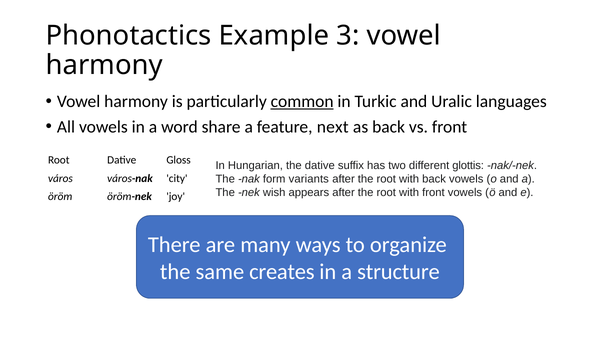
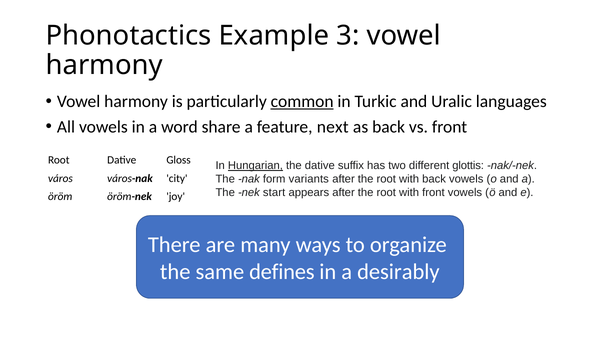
Hungarian underline: none -> present (255, 165)
wish: wish -> start (274, 192)
creates: creates -> defines (282, 272)
structure: structure -> desirably (398, 272)
